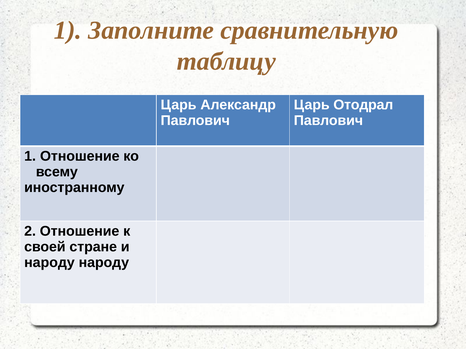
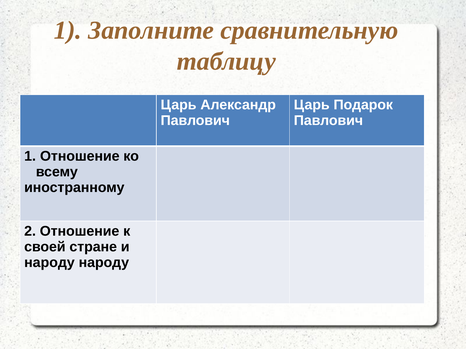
Отодрал: Отодрал -> Подарок (363, 105)
